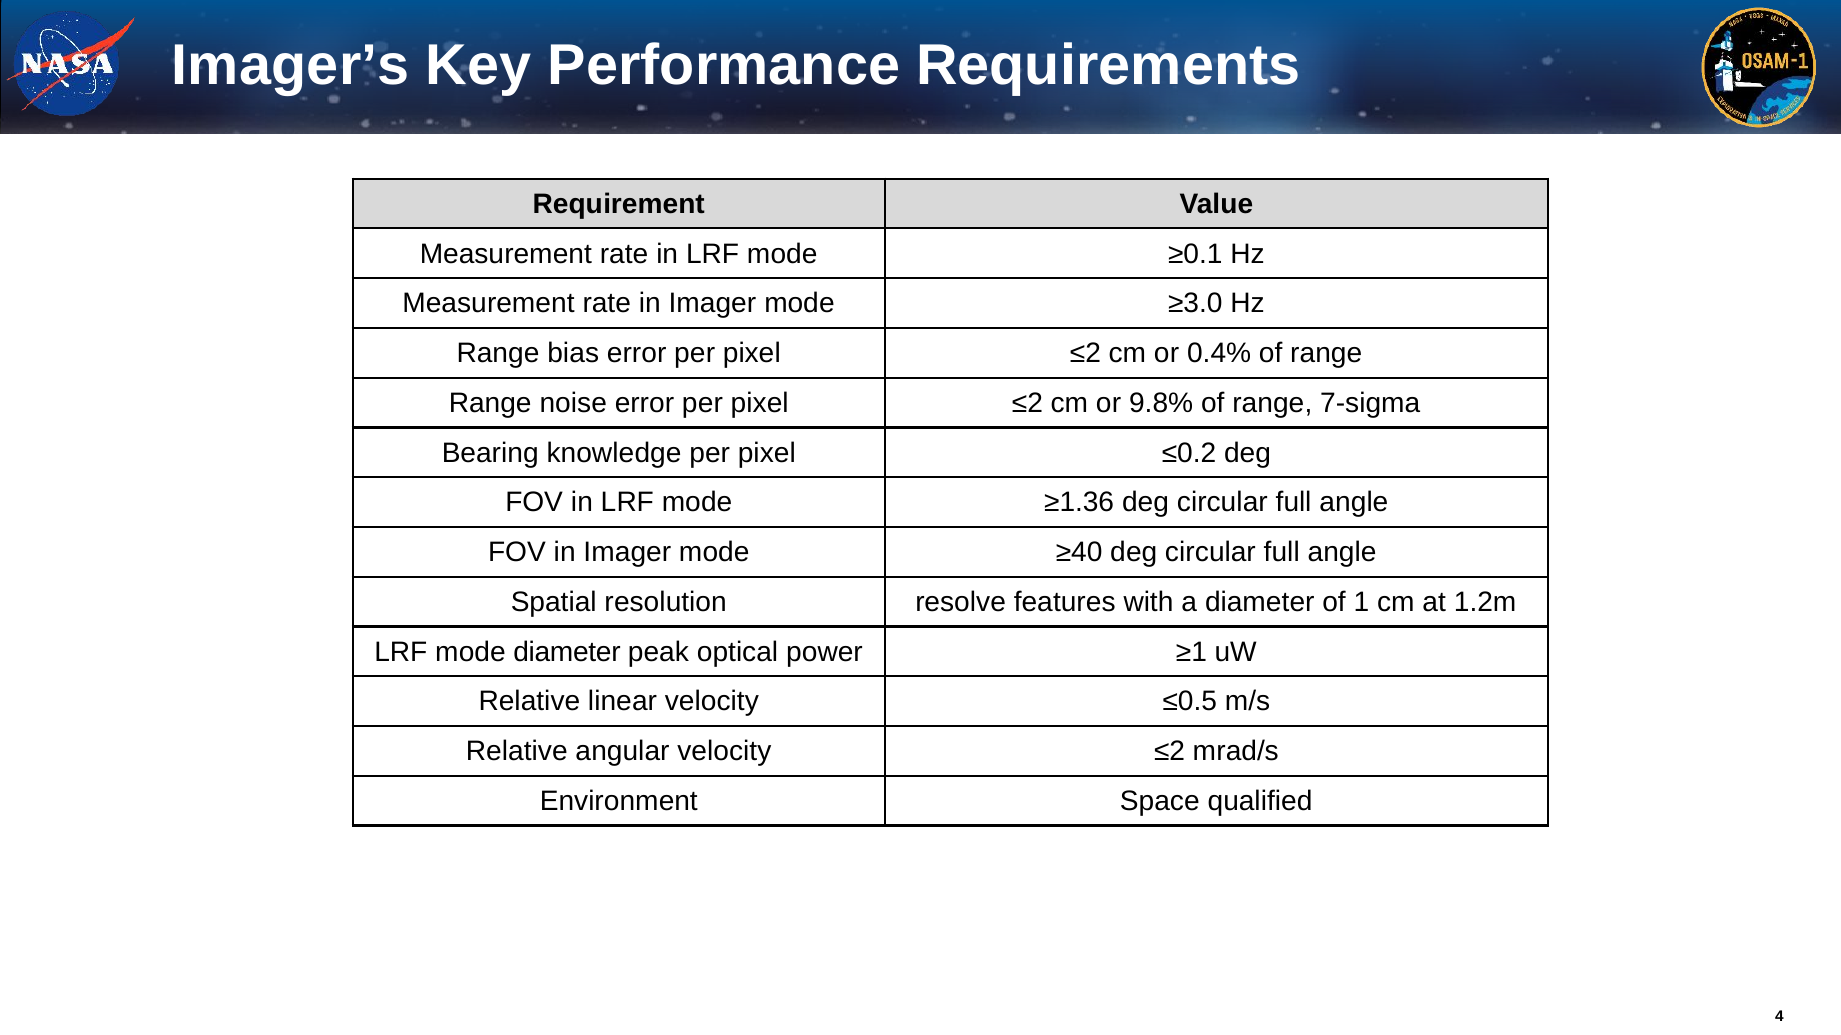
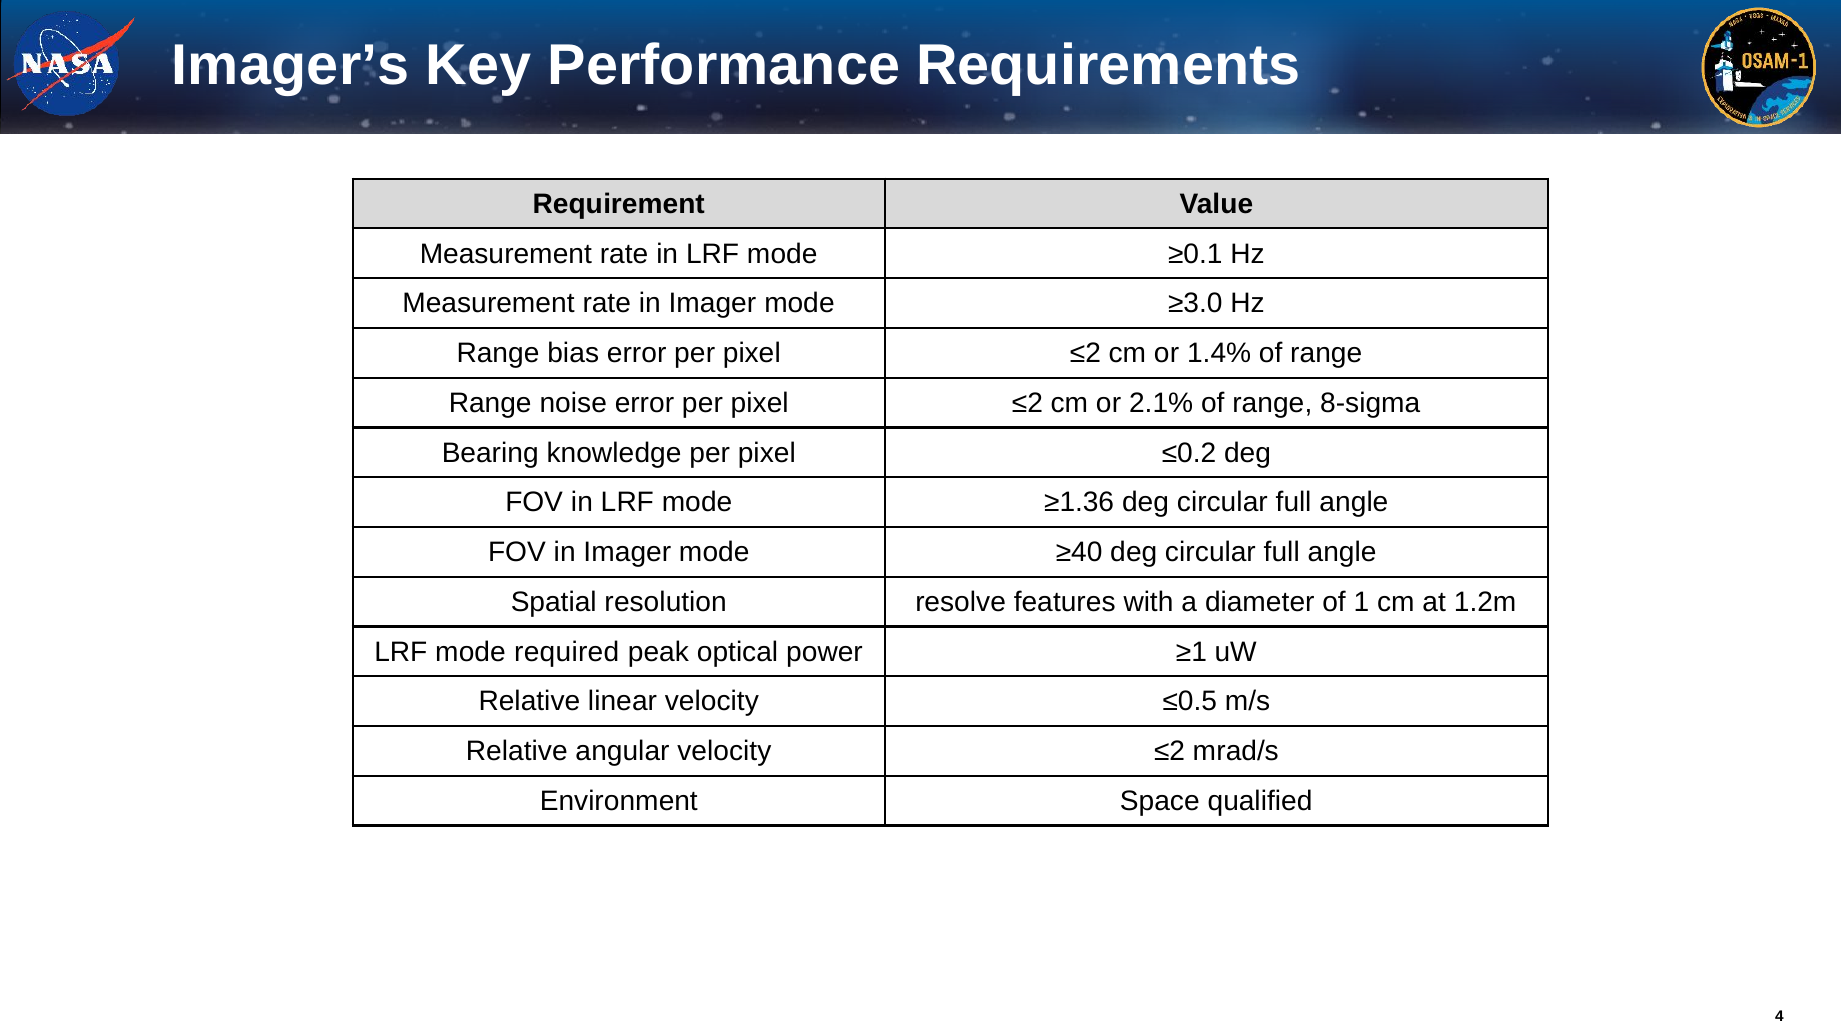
0.4%: 0.4% -> 1.4% (1219, 353)
9.8%: 9.8% -> 2.1% (1161, 403)
7-sigma: 7-sigma -> 8-sigma (1370, 403)
mode diameter: diameter -> required (567, 652)
